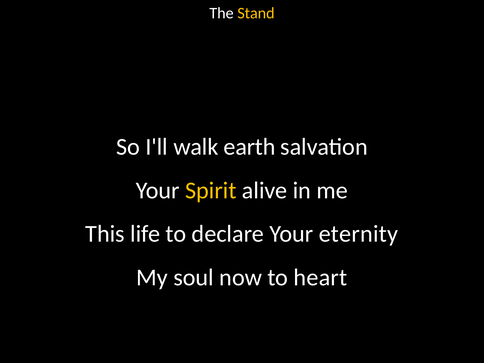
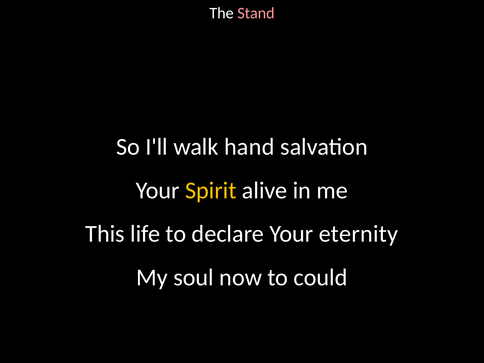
Stand colour: yellow -> pink (256, 13)
earth: earth -> hand (249, 147)
heart: heart -> could (321, 278)
